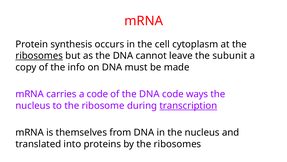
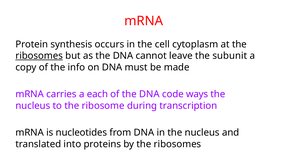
a code: code -> each (97, 94)
transcription underline: present -> none (188, 105)
themselves: themselves -> nucleotides (81, 132)
